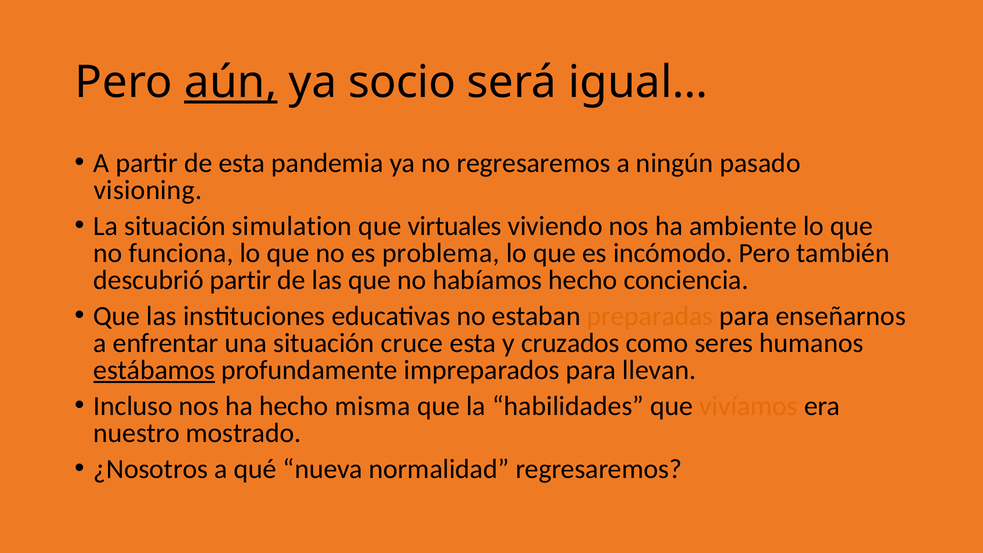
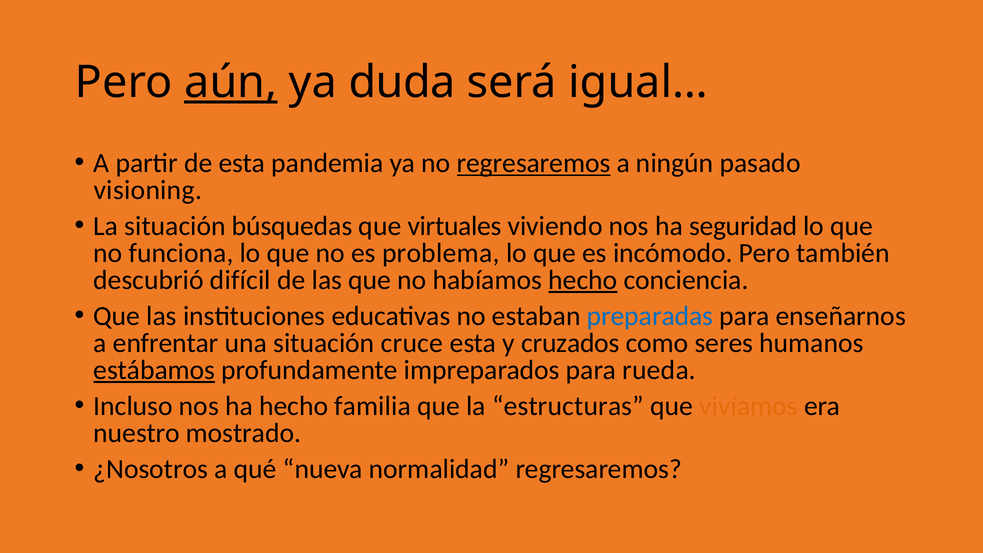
socio: socio -> duda (402, 83)
regresaremos underline: none -> present (534, 163)
simulation: simulation -> búsquedas (292, 226)
ambiente: ambiente -> seguridad (743, 226)
descubrió partir: partir -> difícil (240, 280)
hecho underline: none -> present (583, 280)
preparadas colour: orange -> blue (650, 316)
llevan: llevan -> rueda (659, 370)
misma: misma -> familia (373, 406)
habilidades: habilidades -> estructuras (568, 406)
